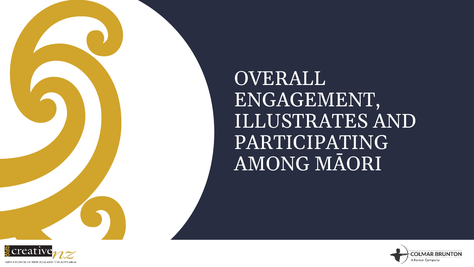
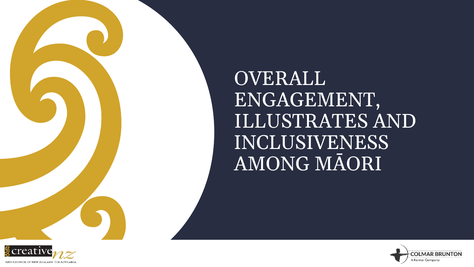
PARTICIPATING: PARTICIPATING -> INCLUSIVENESS (311, 142)
